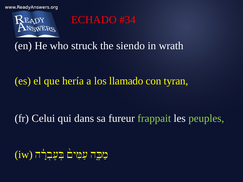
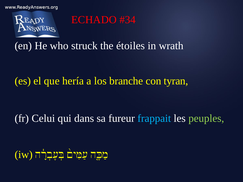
siendo: siendo -> étoiles (131, 46)
llamado: llamado -> branche (126, 81)
frappait colour: light green -> light blue (154, 119)
